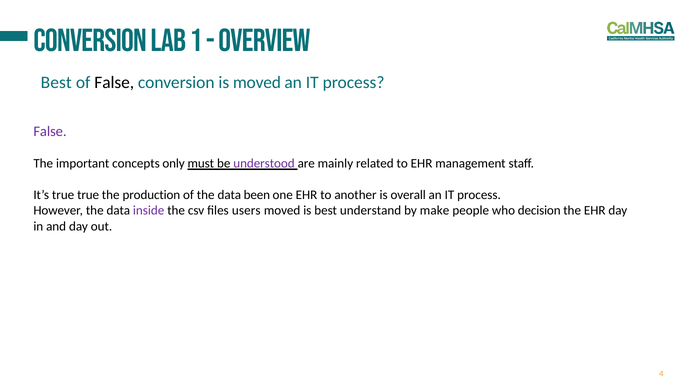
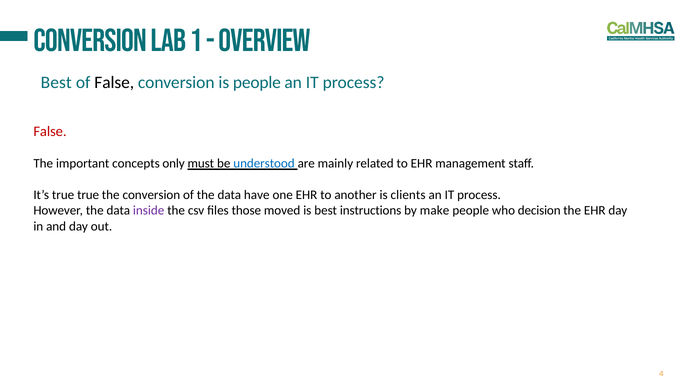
is moved: moved -> people (257, 83)
False colour: purple -> red (50, 132)
understood colour: purple -> blue (264, 164)
the production: production -> conversion (151, 195)
been: been -> have (257, 195)
overall: overall -> clients (408, 195)
users: users -> those (246, 211)
understand: understand -> instructions (371, 211)
